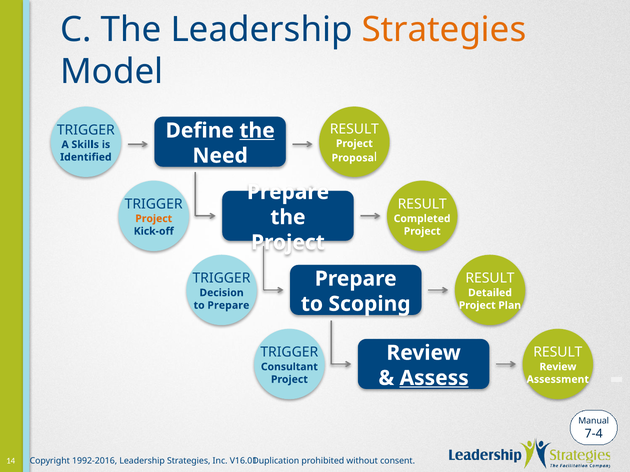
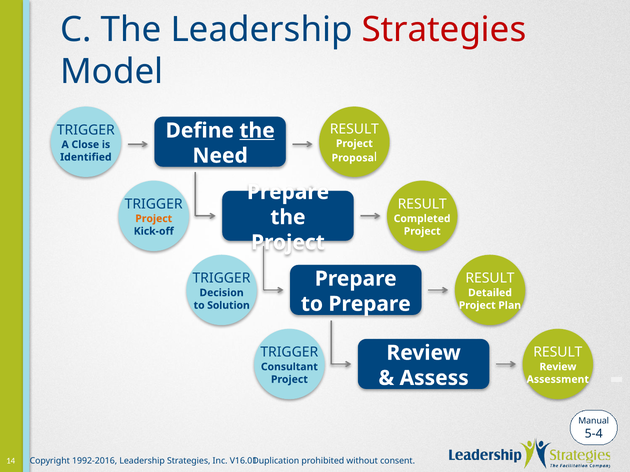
Strategies colour: orange -> red (444, 30)
Skills: Skills -> Close (85, 145)
to Scoping: Scoping -> Prepare (370, 304)
to Prepare: Prepare -> Solution (228, 306)
Assess underline: present -> none (434, 378)
7-4: 7-4 -> 5-4 (594, 434)
